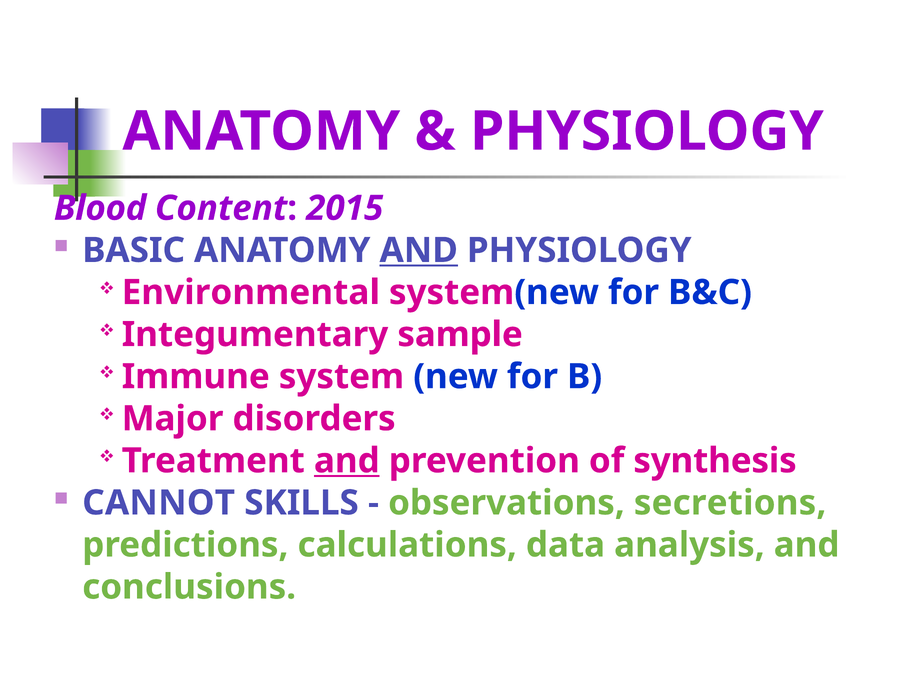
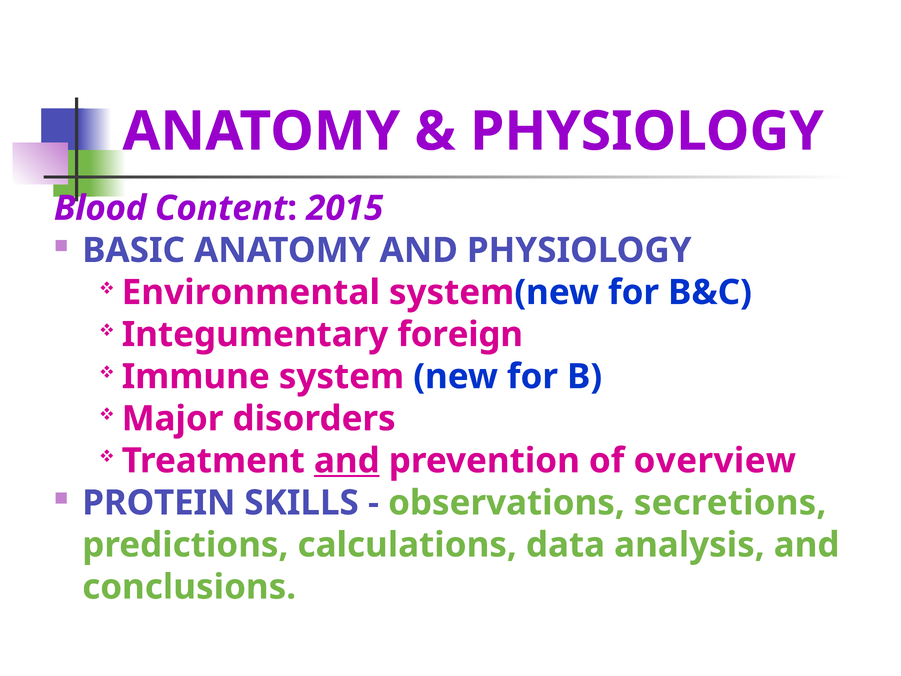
AND underline: present -> none (419, 250)
sample: sample -> foreign (460, 334)
synthesis: synthesis -> overview (715, 461)
CANNOT: CANNOT -> PROTEIN (159, 503)
